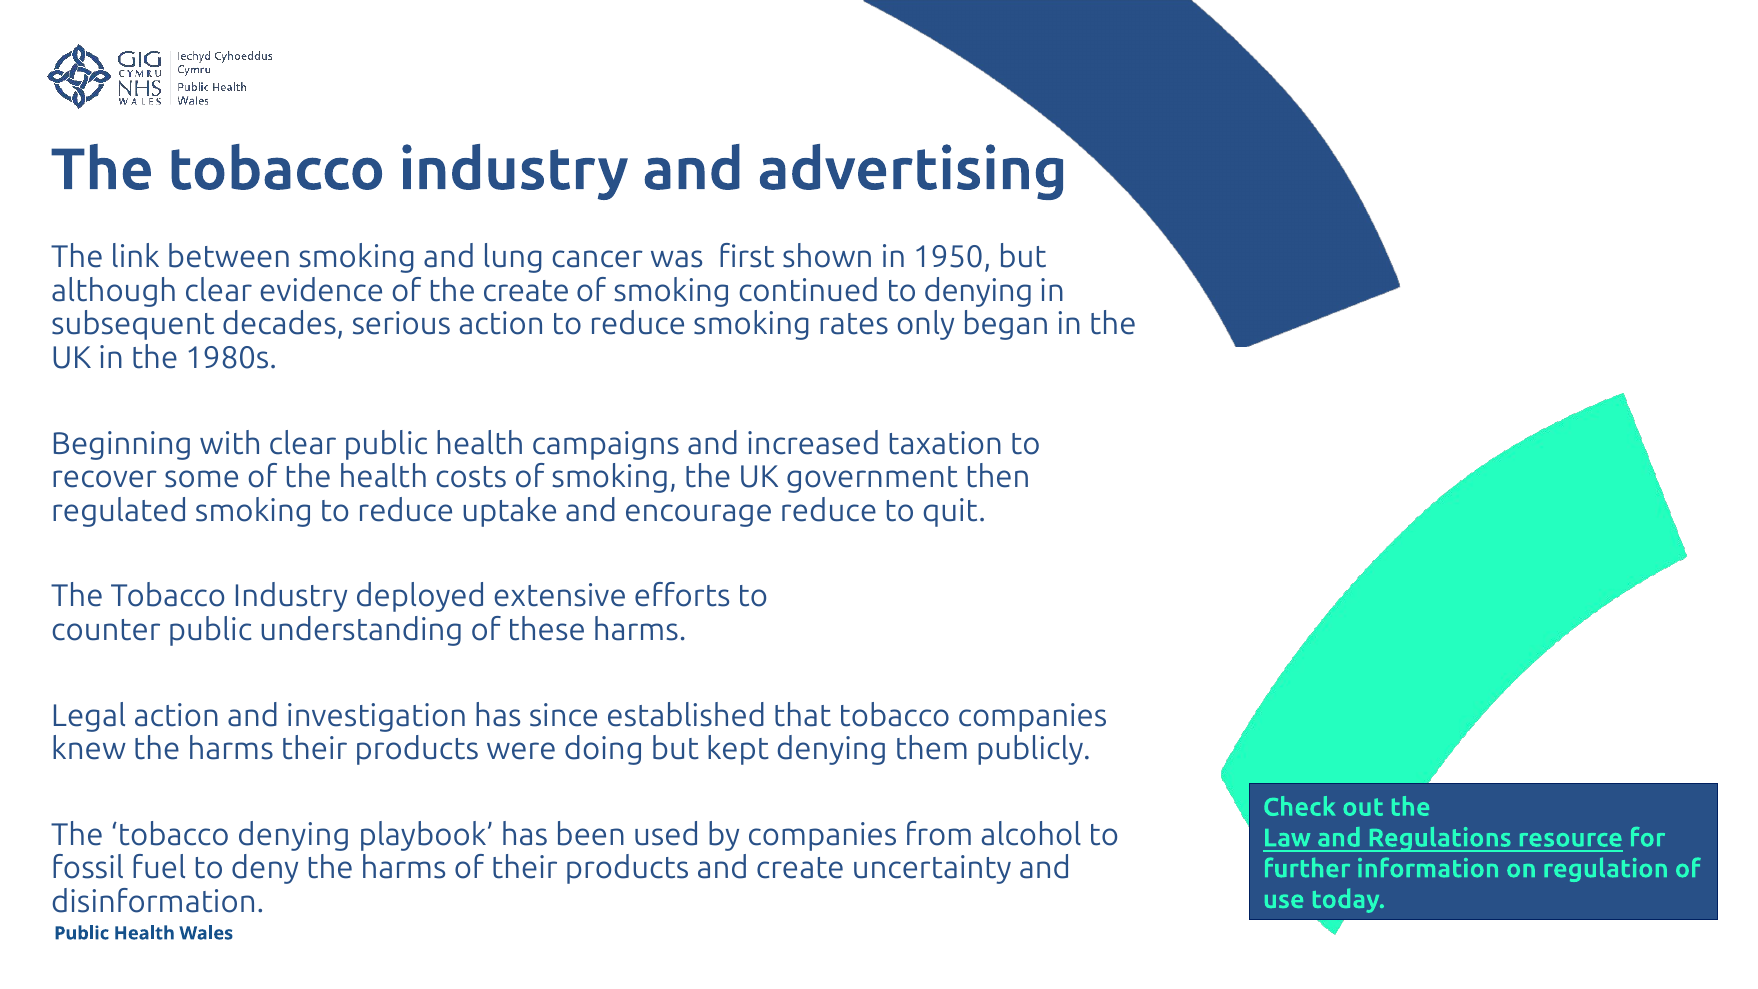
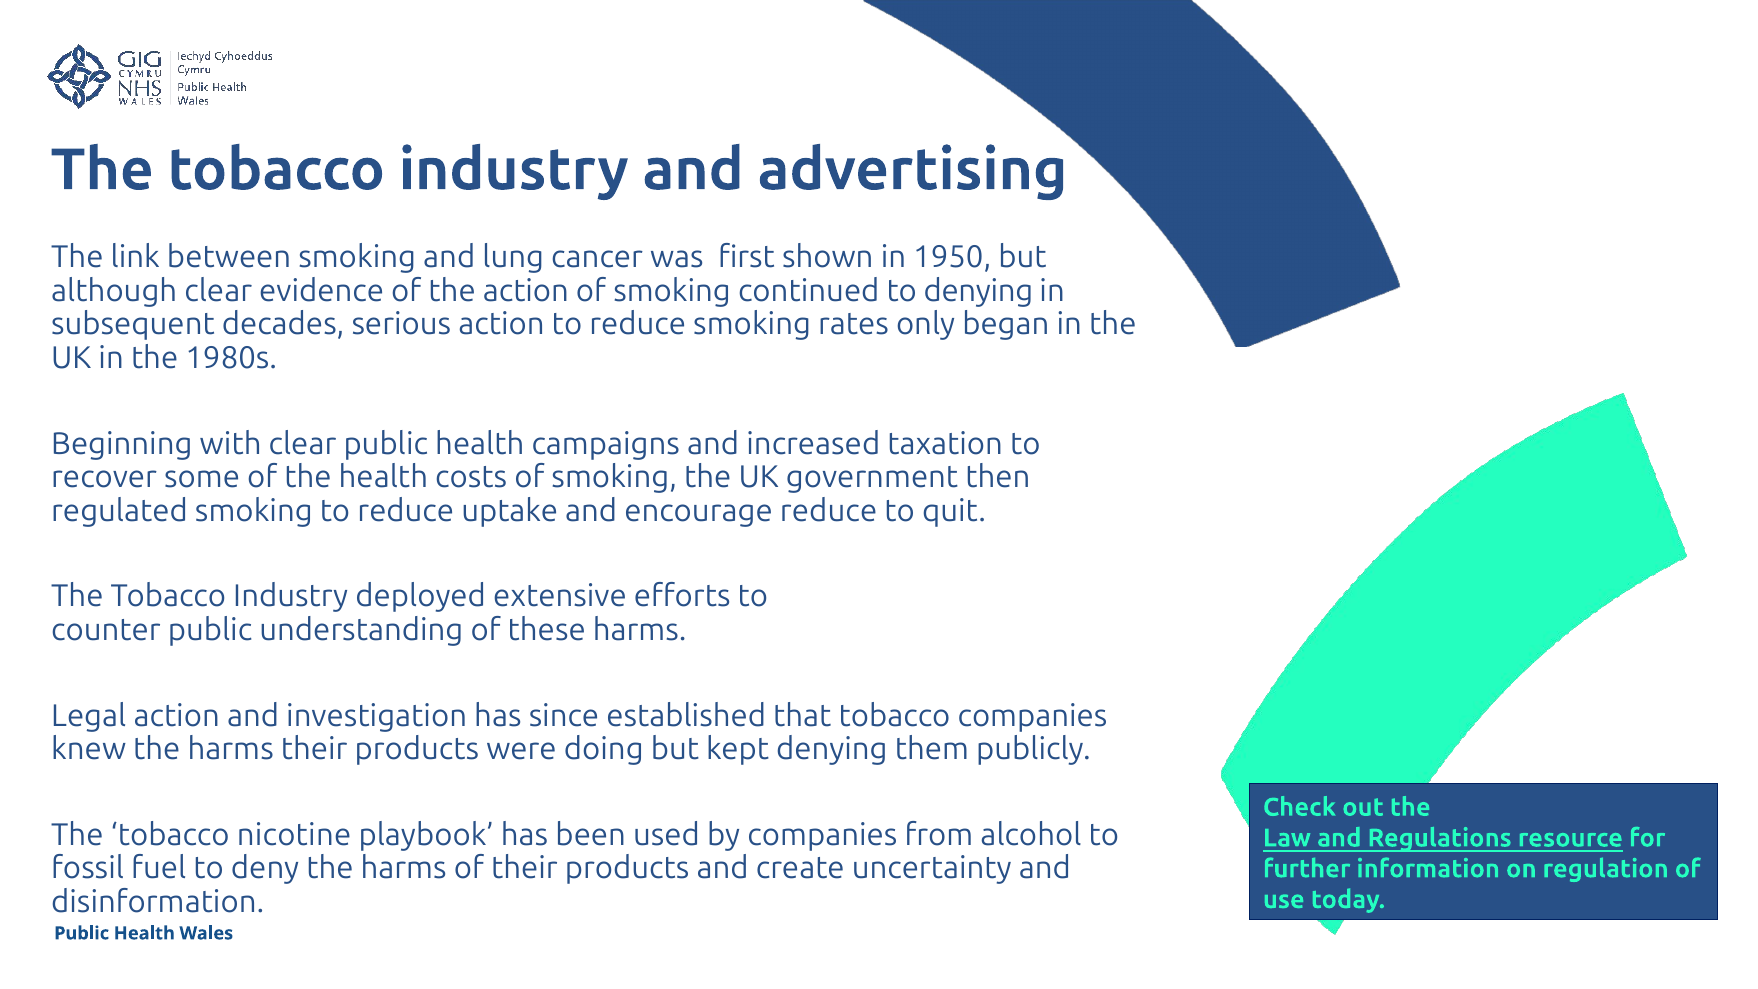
the create: create -> action (526, 291)
tobacco denying: denying -> nicotine (294, 835)
